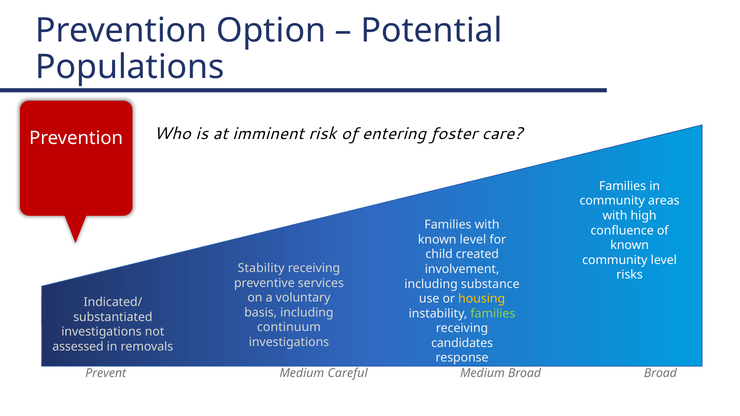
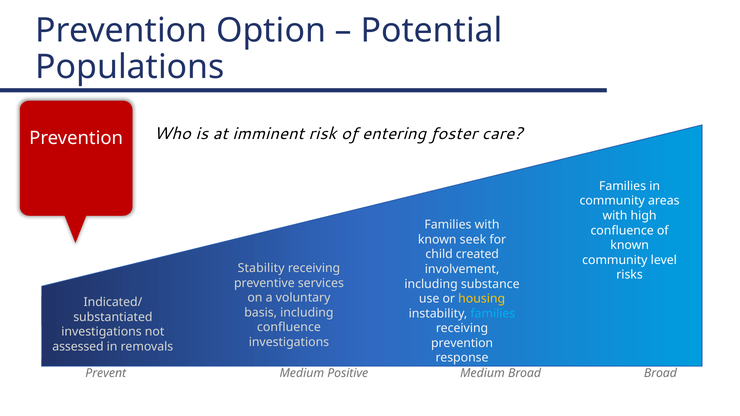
known level: level -> seek (473, 240)
families colour: light green -> light blue (493, 314)
continuum: continuum -> confluence (289, 328)
candidates: candidates -> prevention (462, 343)
Careful: Careful -> Positive (348, 373)
